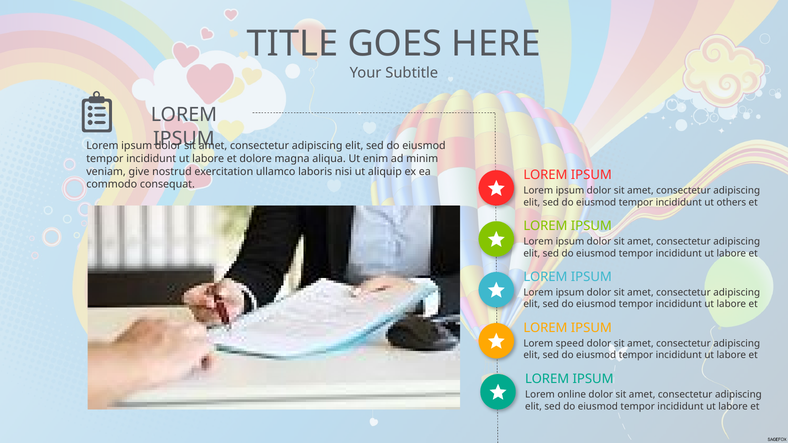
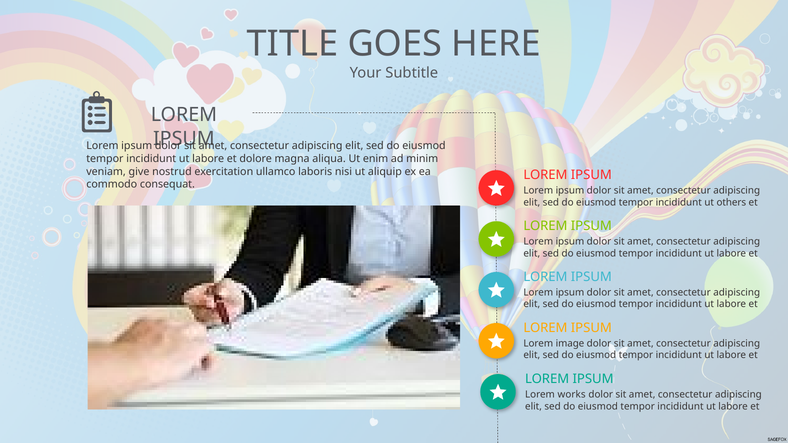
speed: speed -> image (570, 344)
online: online -> works (572, 395)
